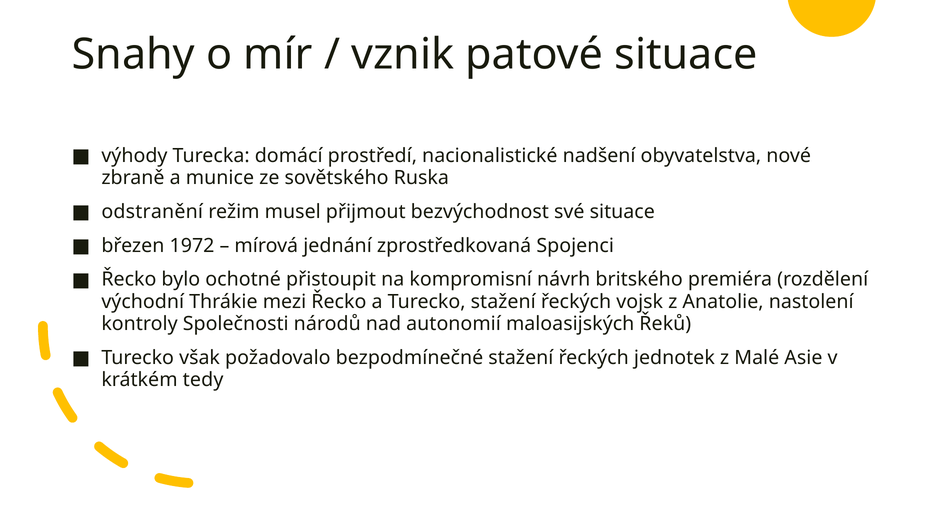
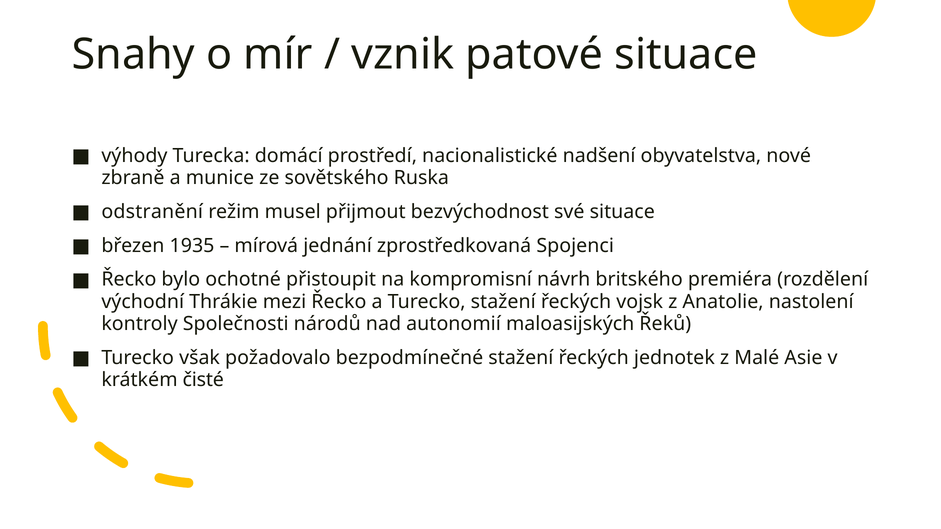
1972: 1972 -> 1935 (192, 246)
tedy: tedy -> čisté (203, 380)
